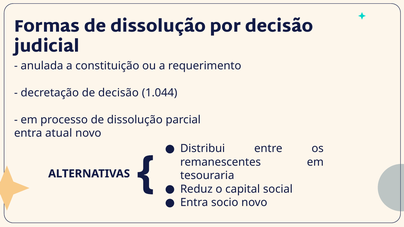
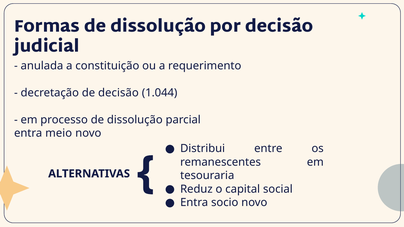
atual: atual -> meio (59, 133)
